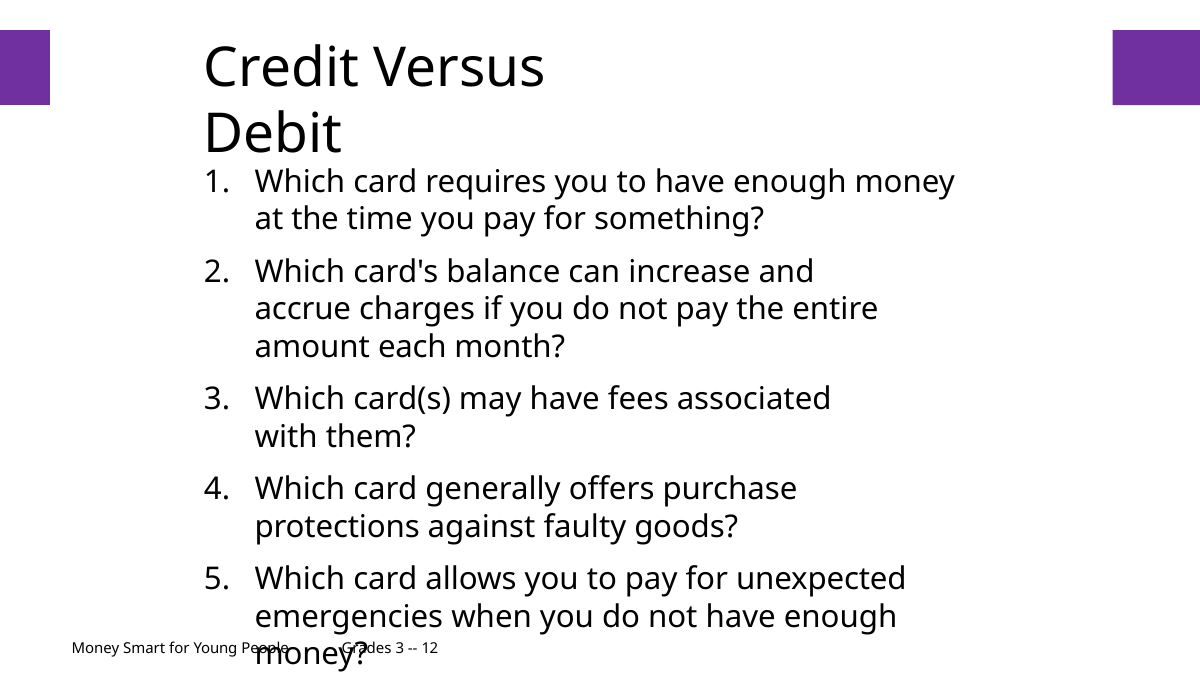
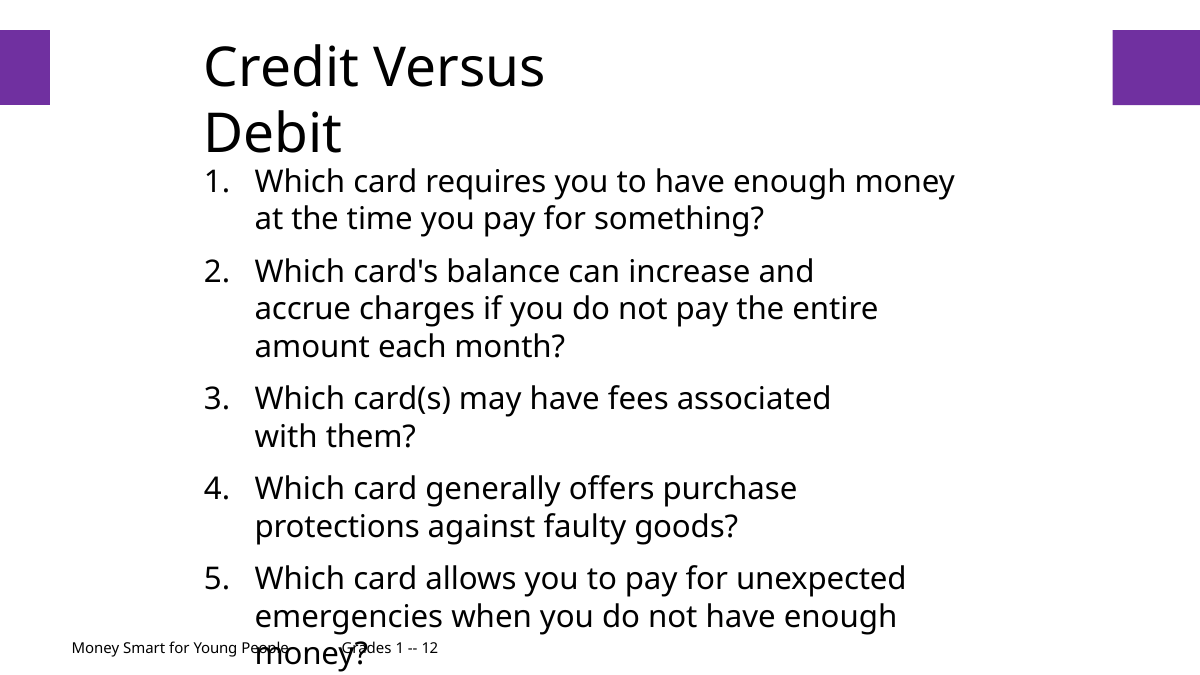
3: 3 -> 1 (400, 649)
